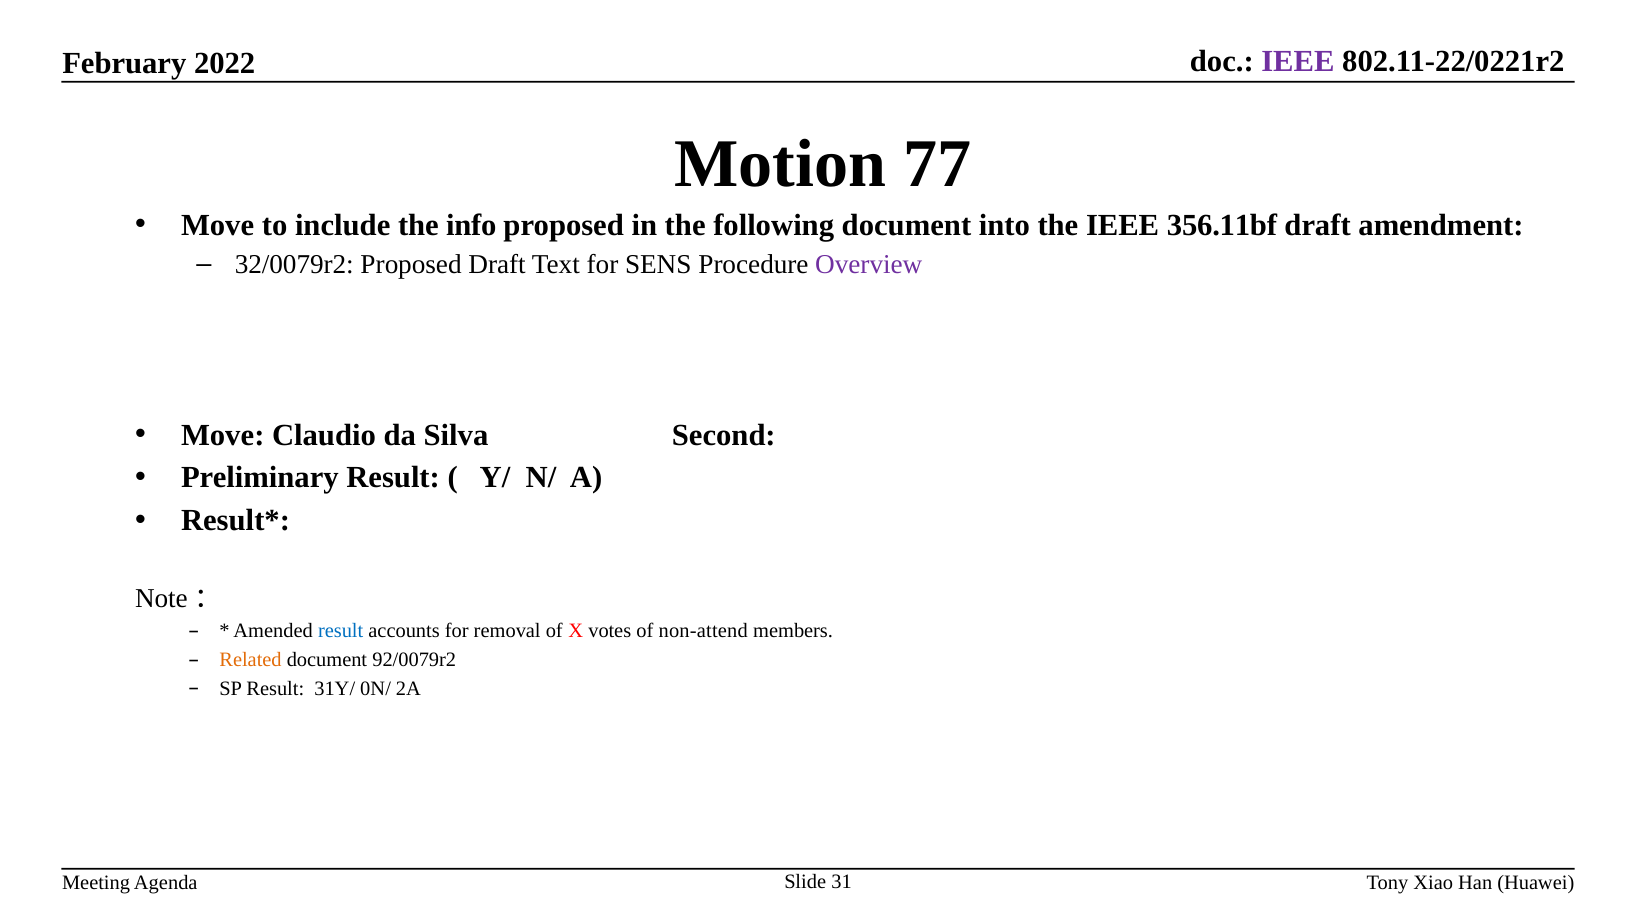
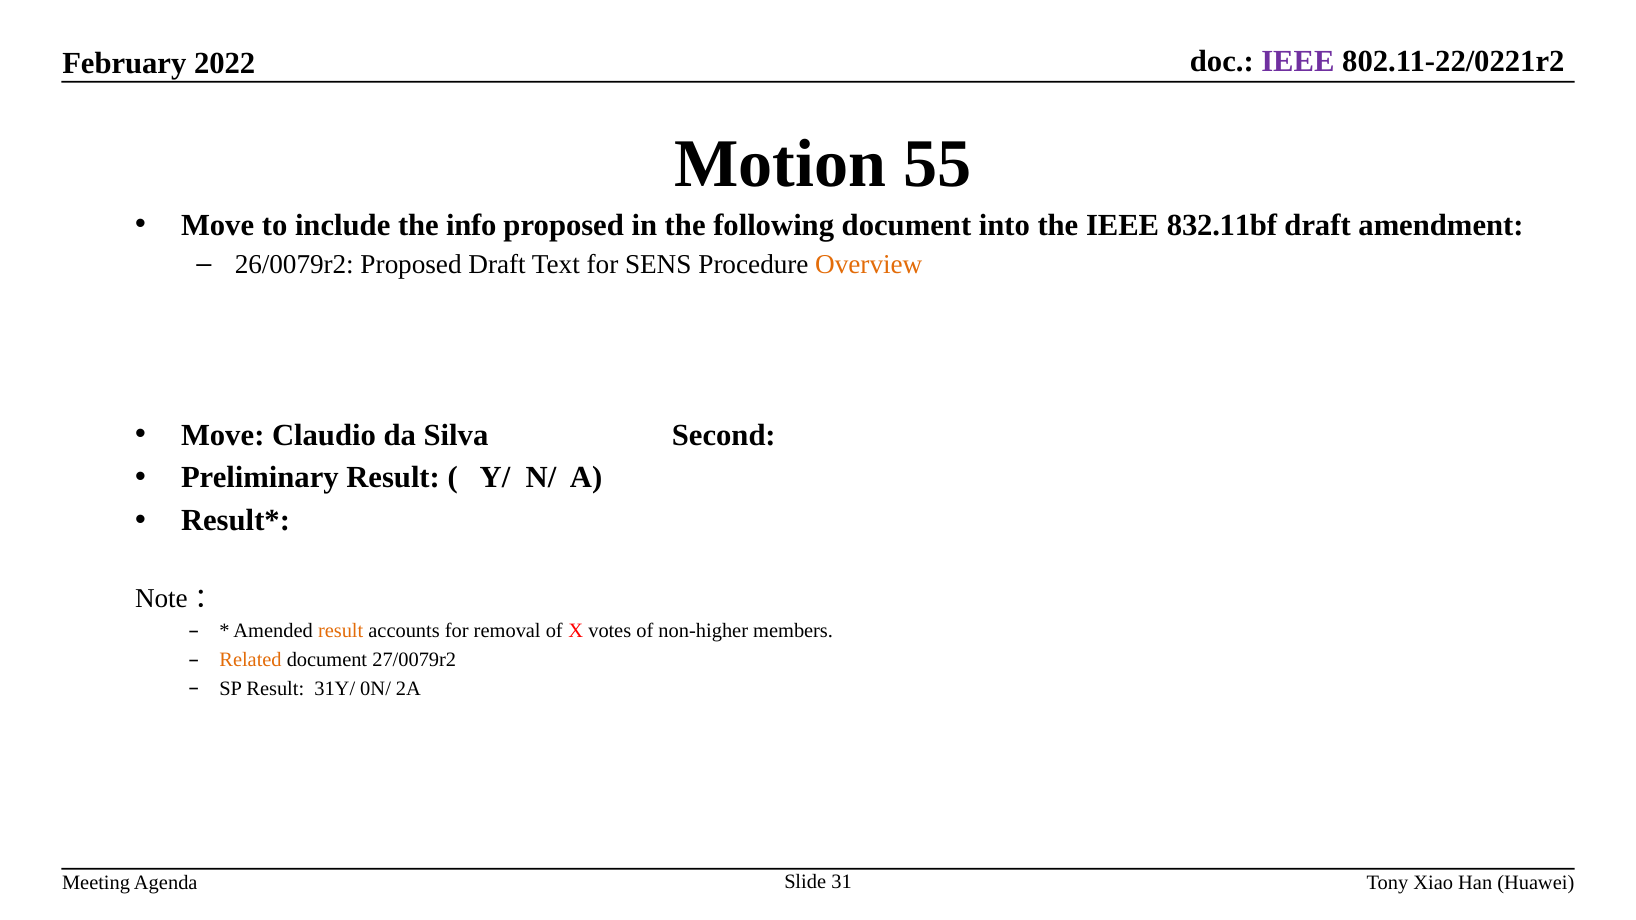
77: 77 -> 55 (937, 164)
356.11bf: 356.11bf -> 832.11bf (1222, 225)
32/0079r2: 32/0079r2 -> 26/0079r2 (294, 265)
Overview colour: purple -> orange (869, 265)
result colour: blue -> orange (341, 631)
non-attend: non-attend -> non-higher (703, 631)
92/0079r2: 92/0079r2 -> 27/0079r2 (414, 660)
